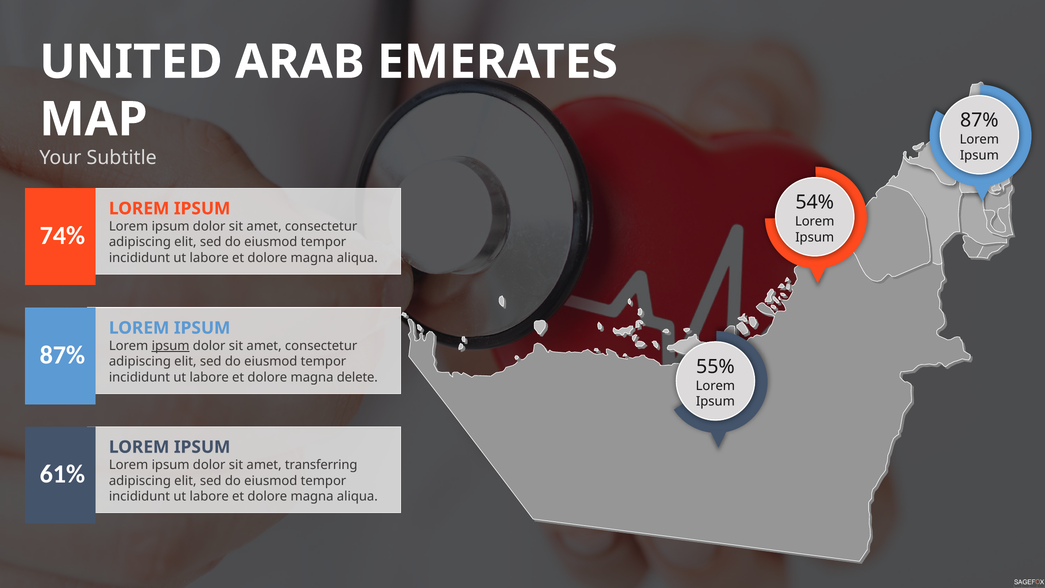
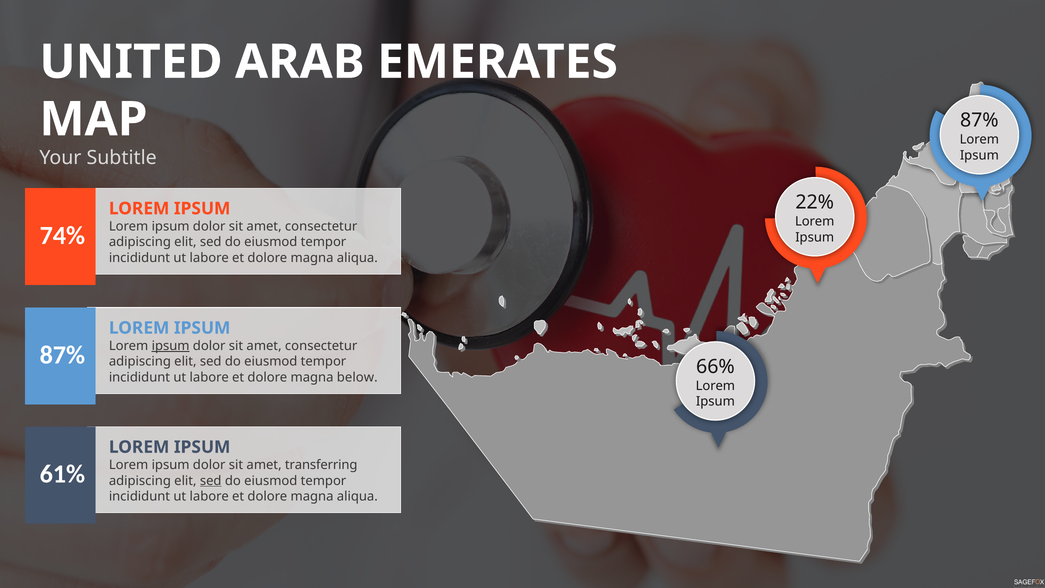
54%: 54% -> 22% (815, 202)
55%: 55% -> 66% (715, 366)
delete: delete -> below (357, 377)
sed underline: none -> present (211, 481)
